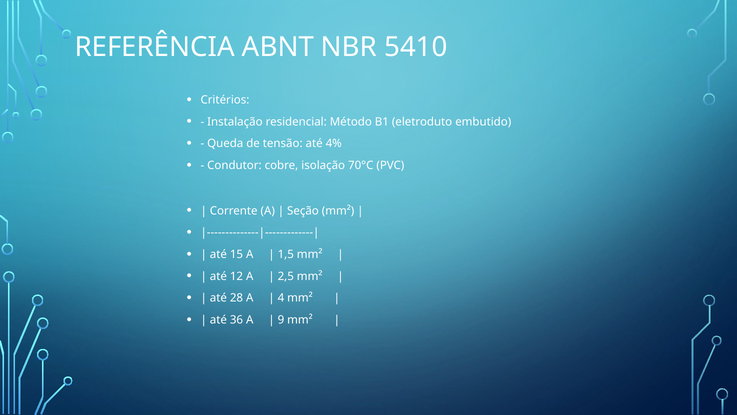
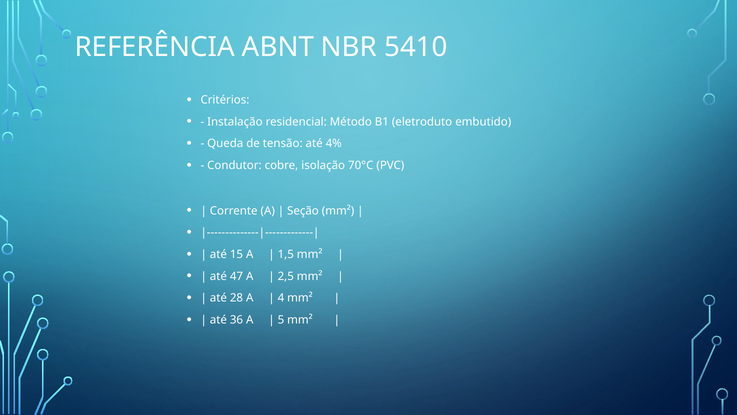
12: 12 -> 47 (236, 276)
9: 9 -> 5 (281, 320)
